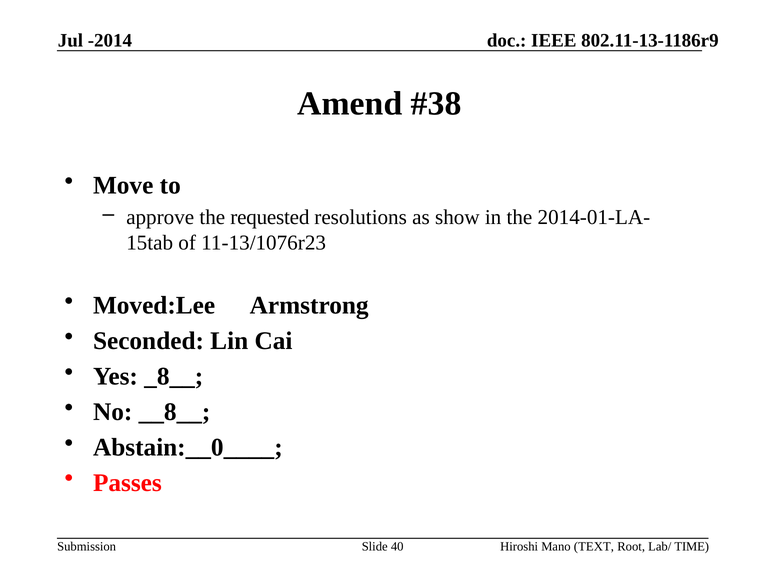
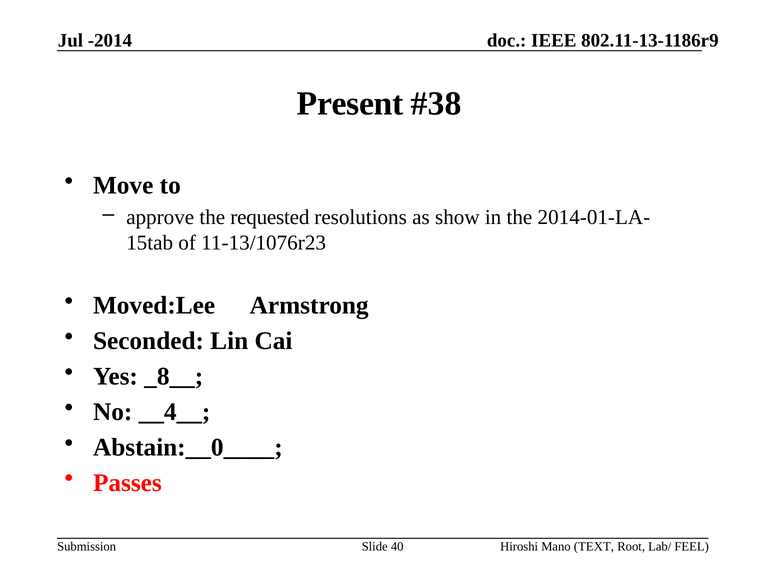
Amend: Amend -> Present (350, 104)
__8__: __8__ -> __4__ (175, 411)
TIME: TIME -> FEEL (692, 546)
